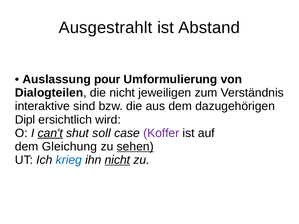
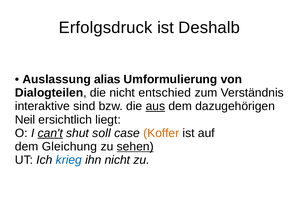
Ausgestrahlt: Ausgestrahlt -> Erfolgsdruck (106, 28)
Abstand: Abstand -> Deshalb (209, 28)
pour: pour -> alias (107, 79)
jeweiligen: jeweiligen -> entschied (165, 93)
aus underline: none -> present (155, 106)
Dipl: Dipl -> Neil (25, 120)
wird: wird -> liegt (108, 120)
Koffer colour: purple -> orange (161, 133)
nicht underline: present -> none (117, 160)
